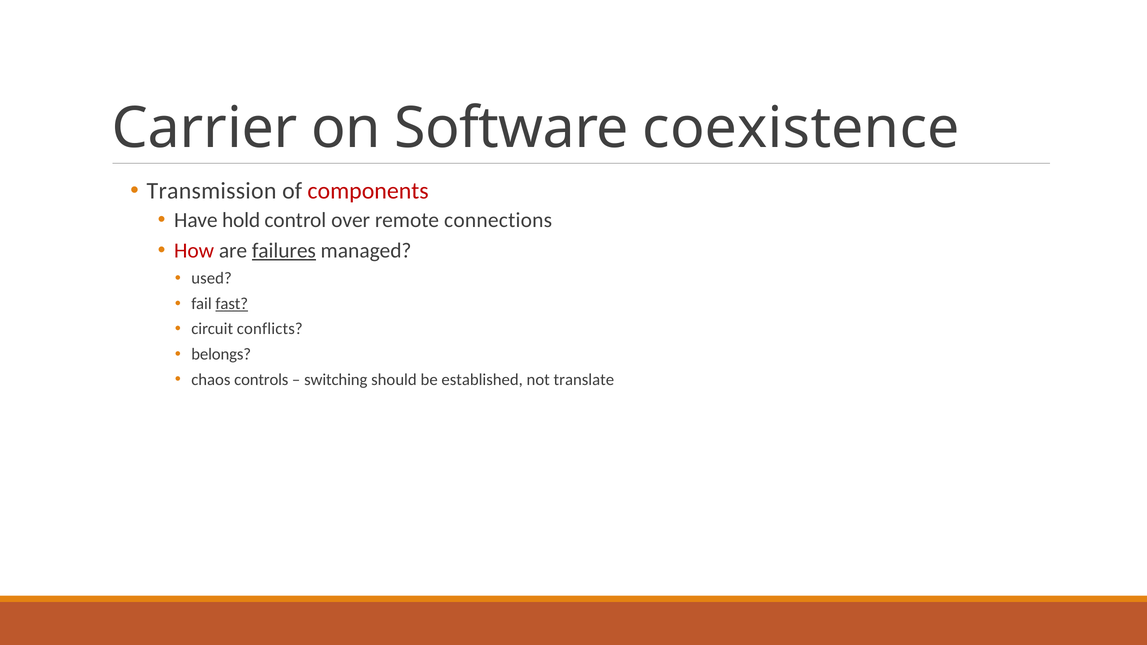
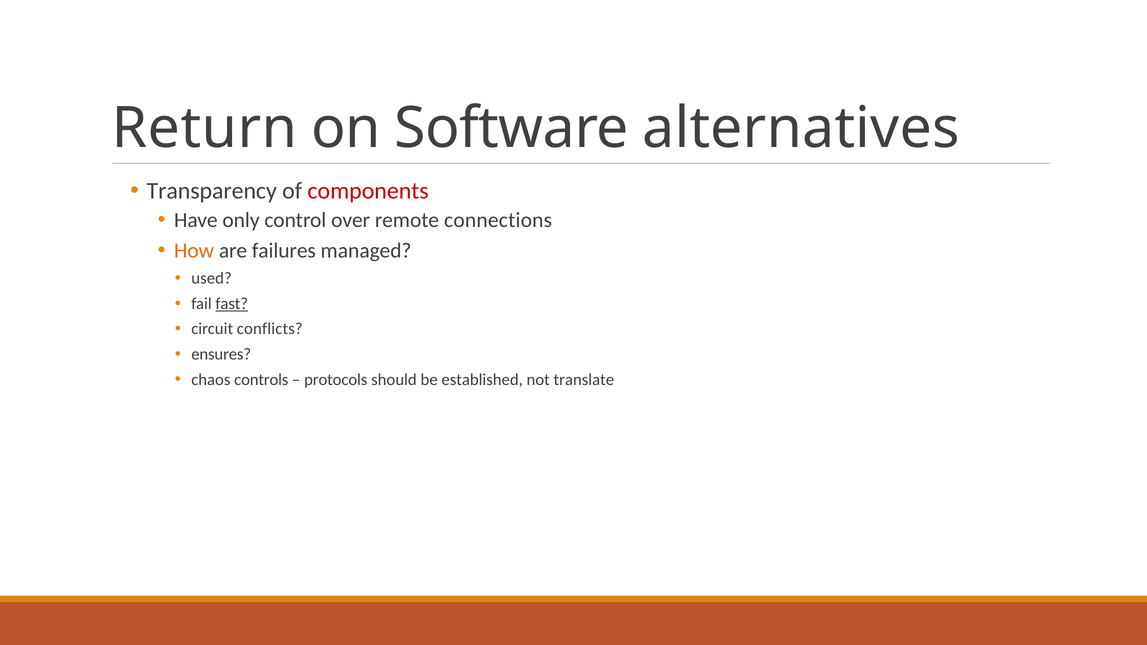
Carrier: Carrier -> Return (204, 129)
coexistence: coexistence -> alternatives (801, 129)
Transmission: Transmission -> Transparency (212, 191)
hold: hold -> only (241, 220)
How colour: red -> orange (194, 251)
failures underline: present -> none (284, 251)
belongs: belongs -> ensures (221, 354)
switching: switching -> protocols (336, 380)
